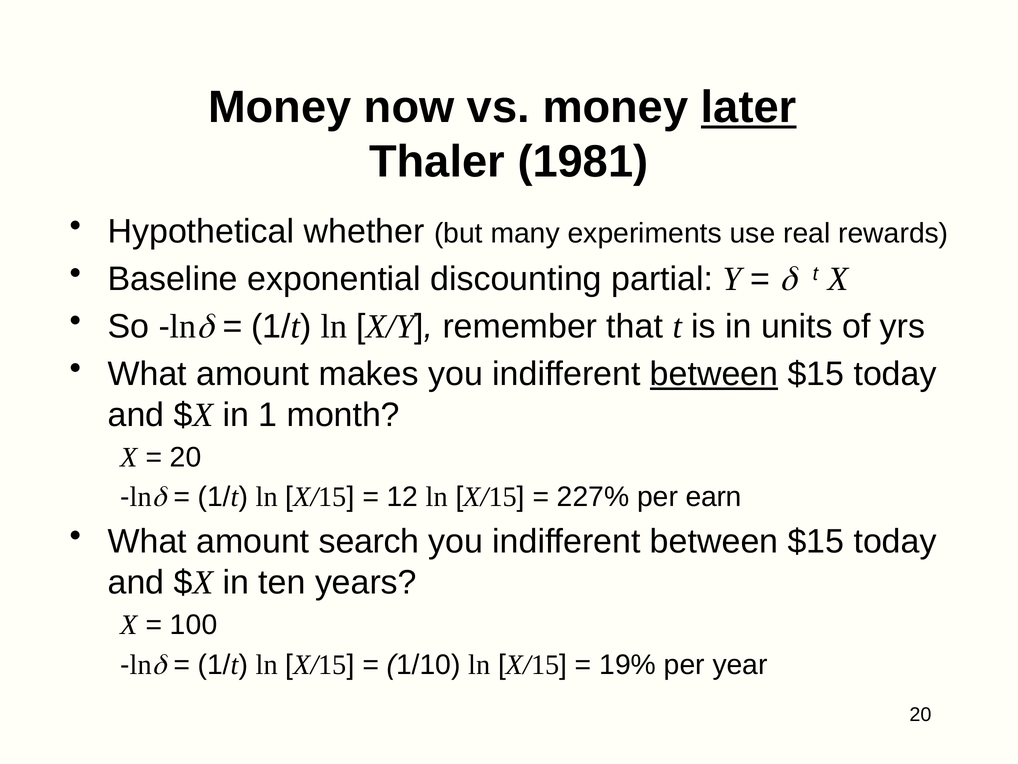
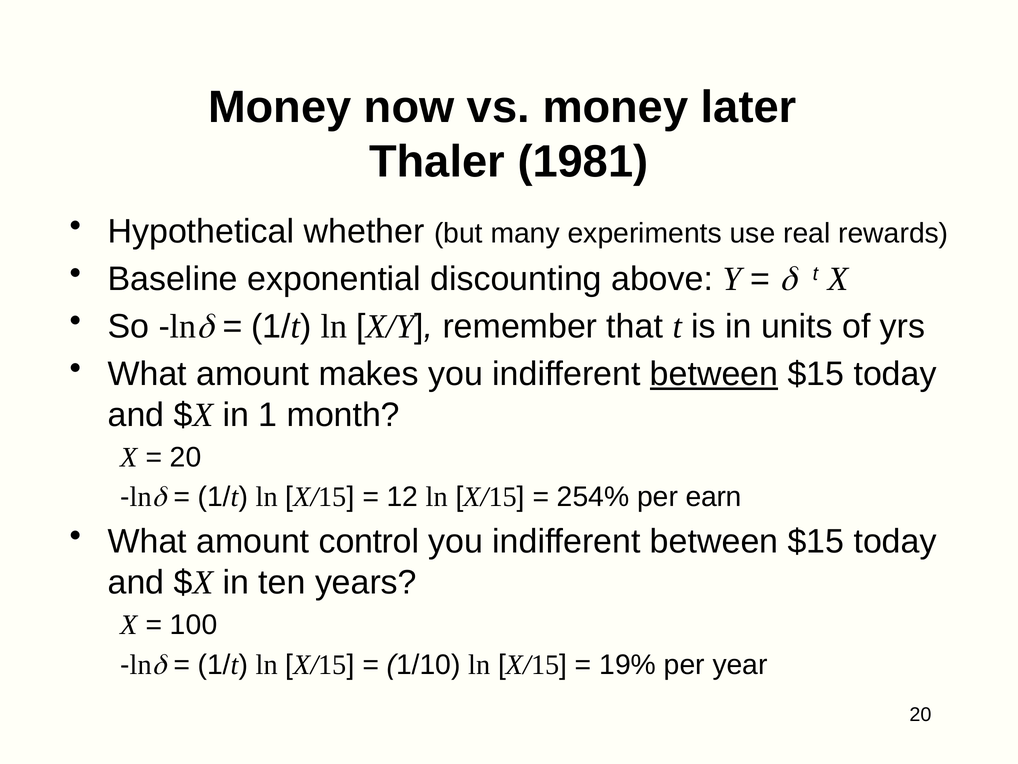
later underline: present -> none (749, 107)
partial: partial -> above (662, 279)
227%: 227% -> 254% (593, 497)
search: search -> control (369, 541)
